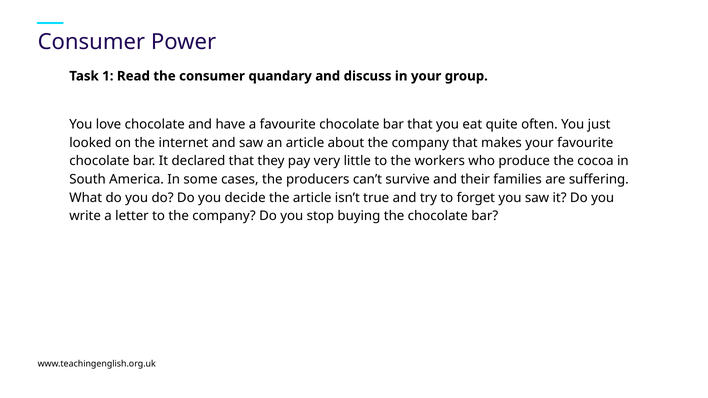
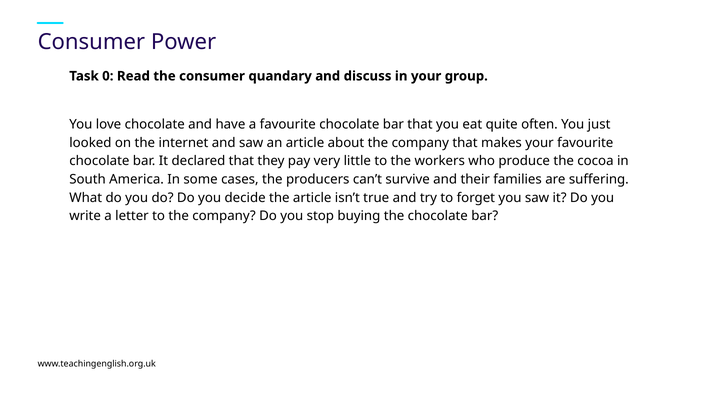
1: 1 -> 0 (108, 76)
